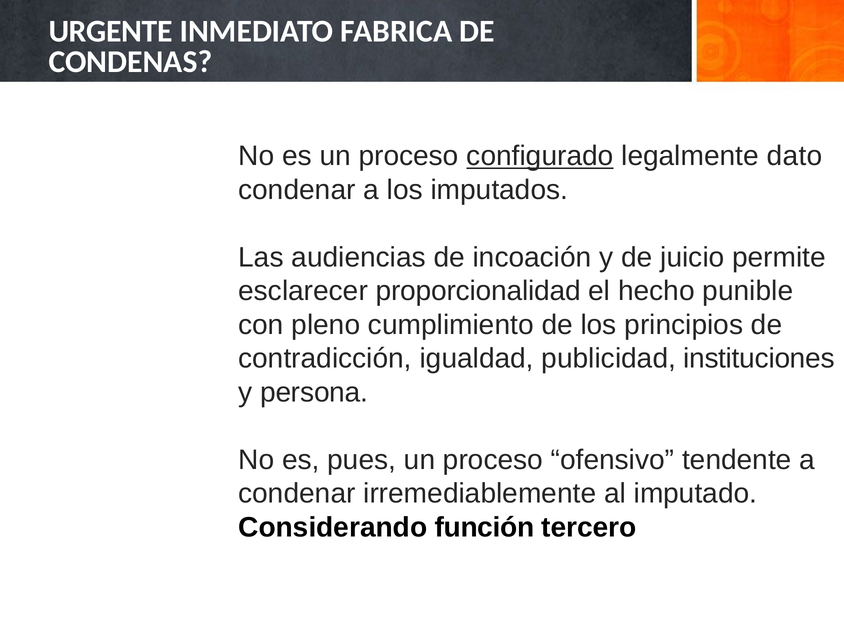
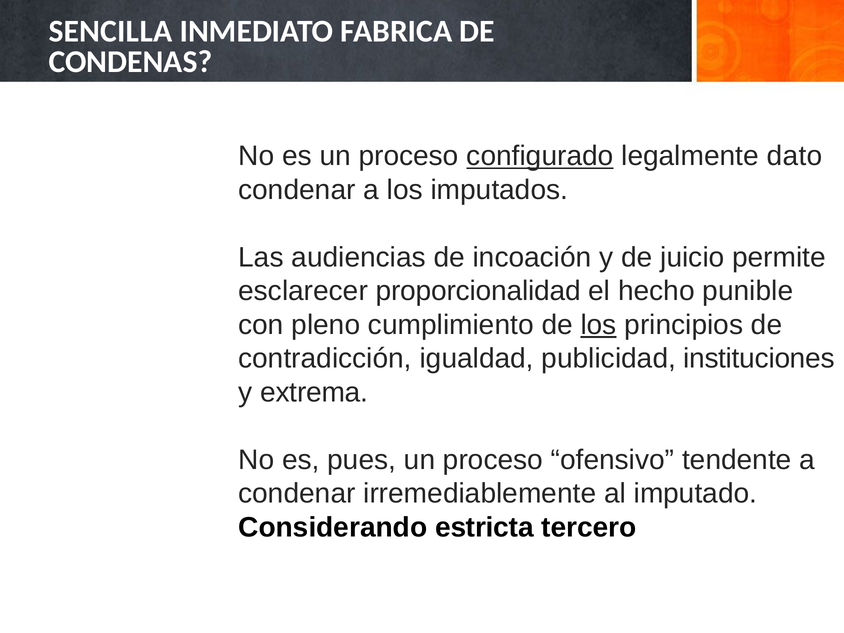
URGENTE: URGENTE -> SENCILLA (110, 31)
los underline: none -> present (599, 325)
persona: persona -> extrema (314, 392)
función: función -> estricta (484, 527)
